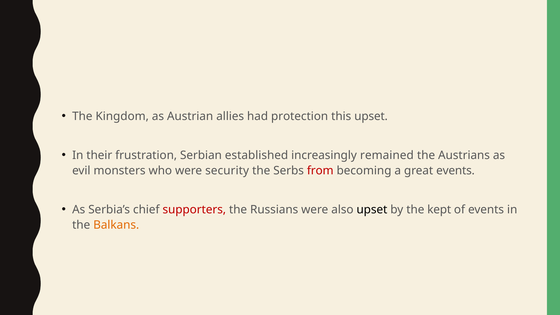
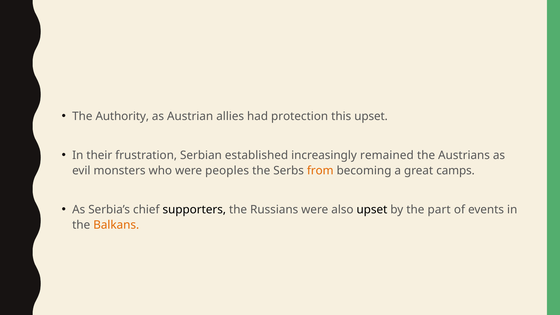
Kingdom: Kingdom -> Authority (122, 116)
security: security -> peoples (227, 171)
from colour: red -> orange (320, 171)
great events: events -> camps (456, 171)
supporters colour: red -> black (194, 210)
kept: kept -> part (439, 210)
